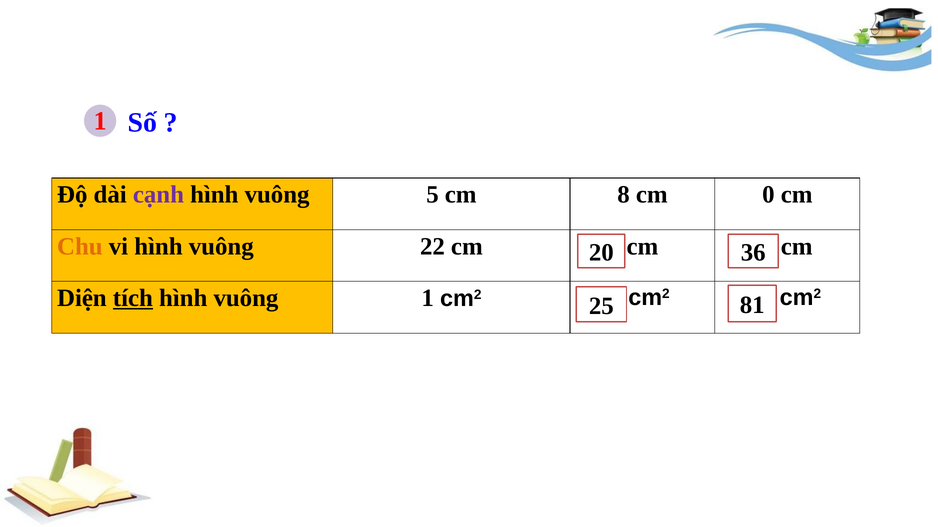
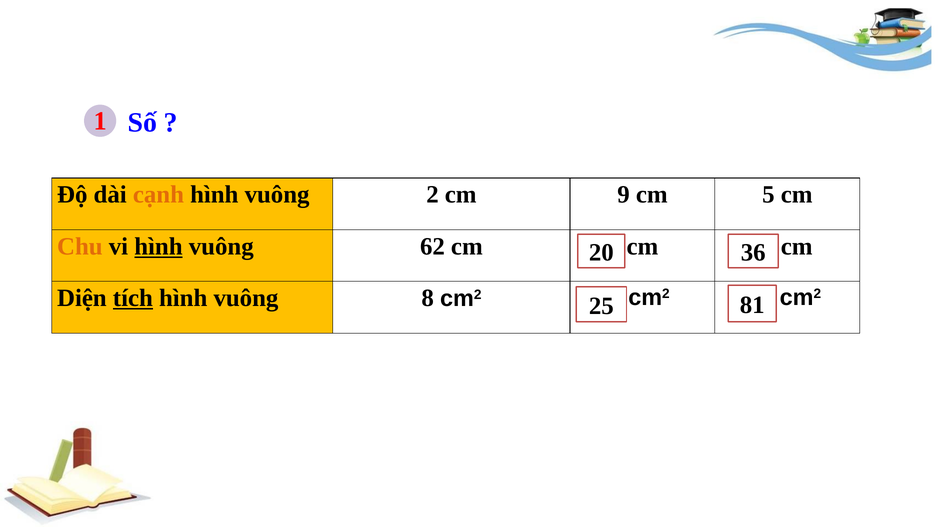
cạnh colour: purple -> orange (158, 195)
5: 5 -> 2 (432, 195)
8: 8 -> 9 (624, 195)
0: 0 -> 5 (768, 195)
hình underline: none -> present (158, 246)
22: 22 -> 62 (432, 246)
vuông 1: 1 -> 8 (428, 298)
